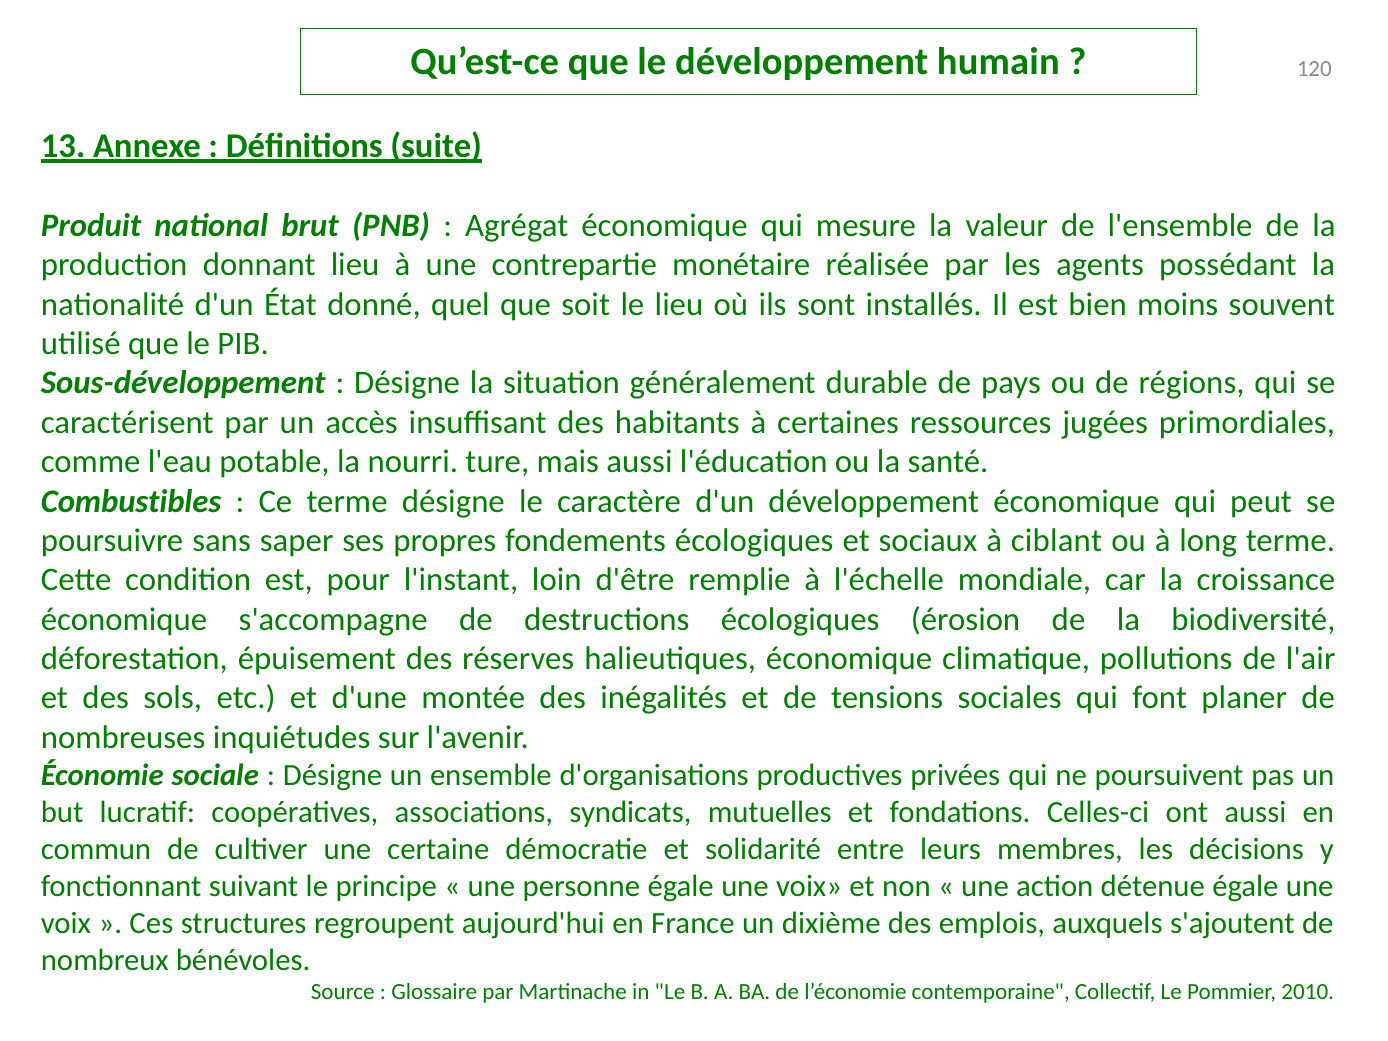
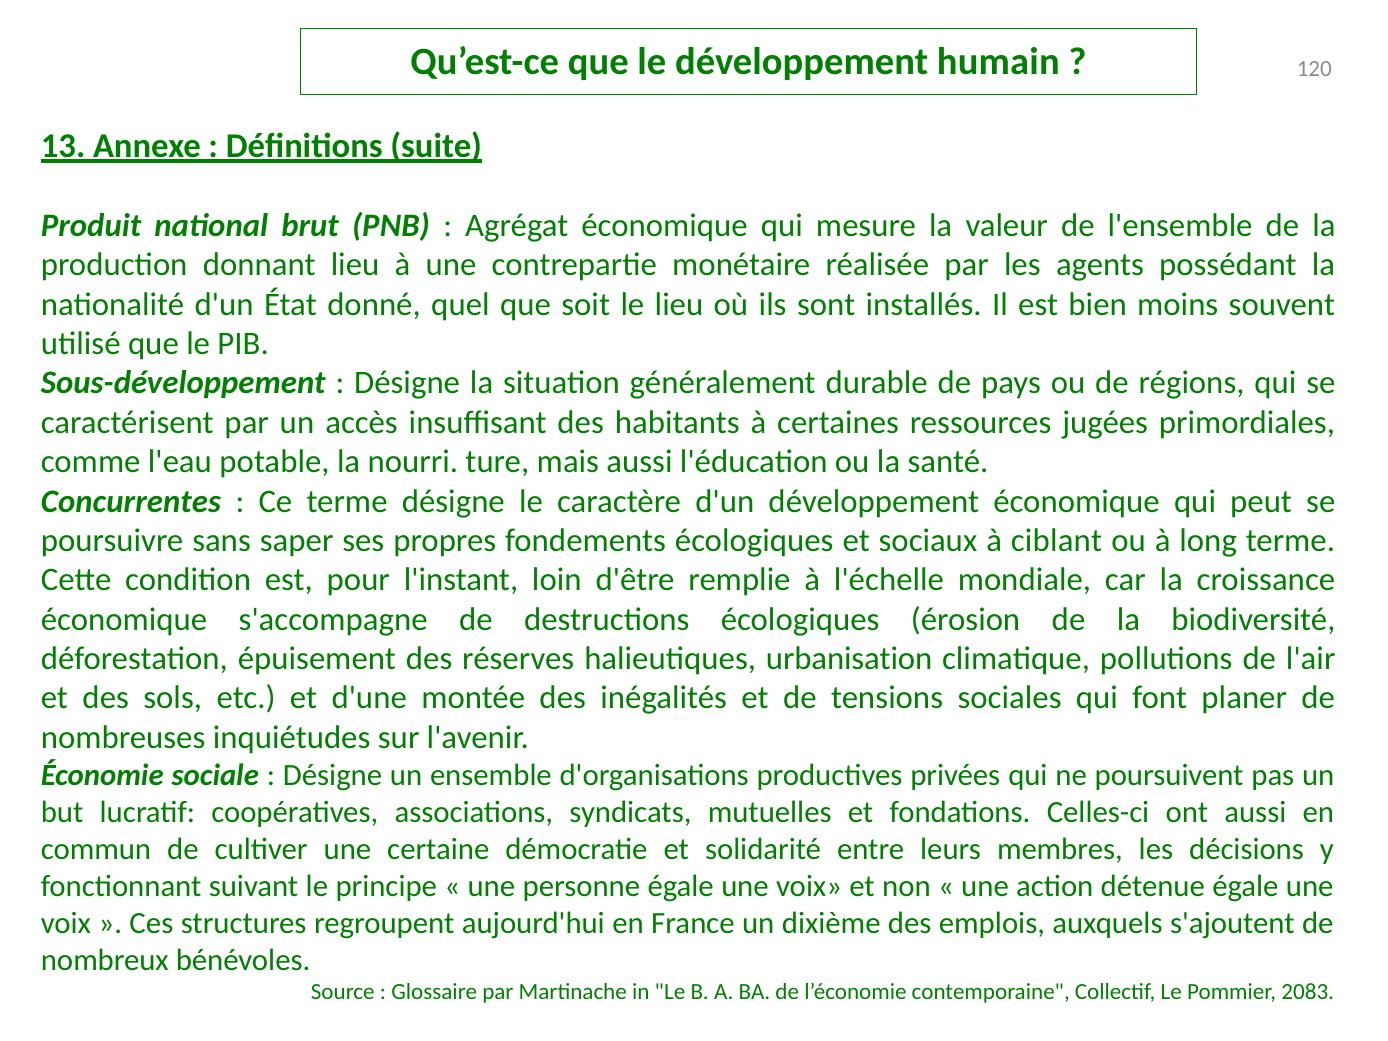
Combustibles: Combustibles -> Concurrentes (131, 501)
halieutiques économique: économique -> urbanisation (849, 659)
2010: 2010 -> 2083 (1308, 992)
